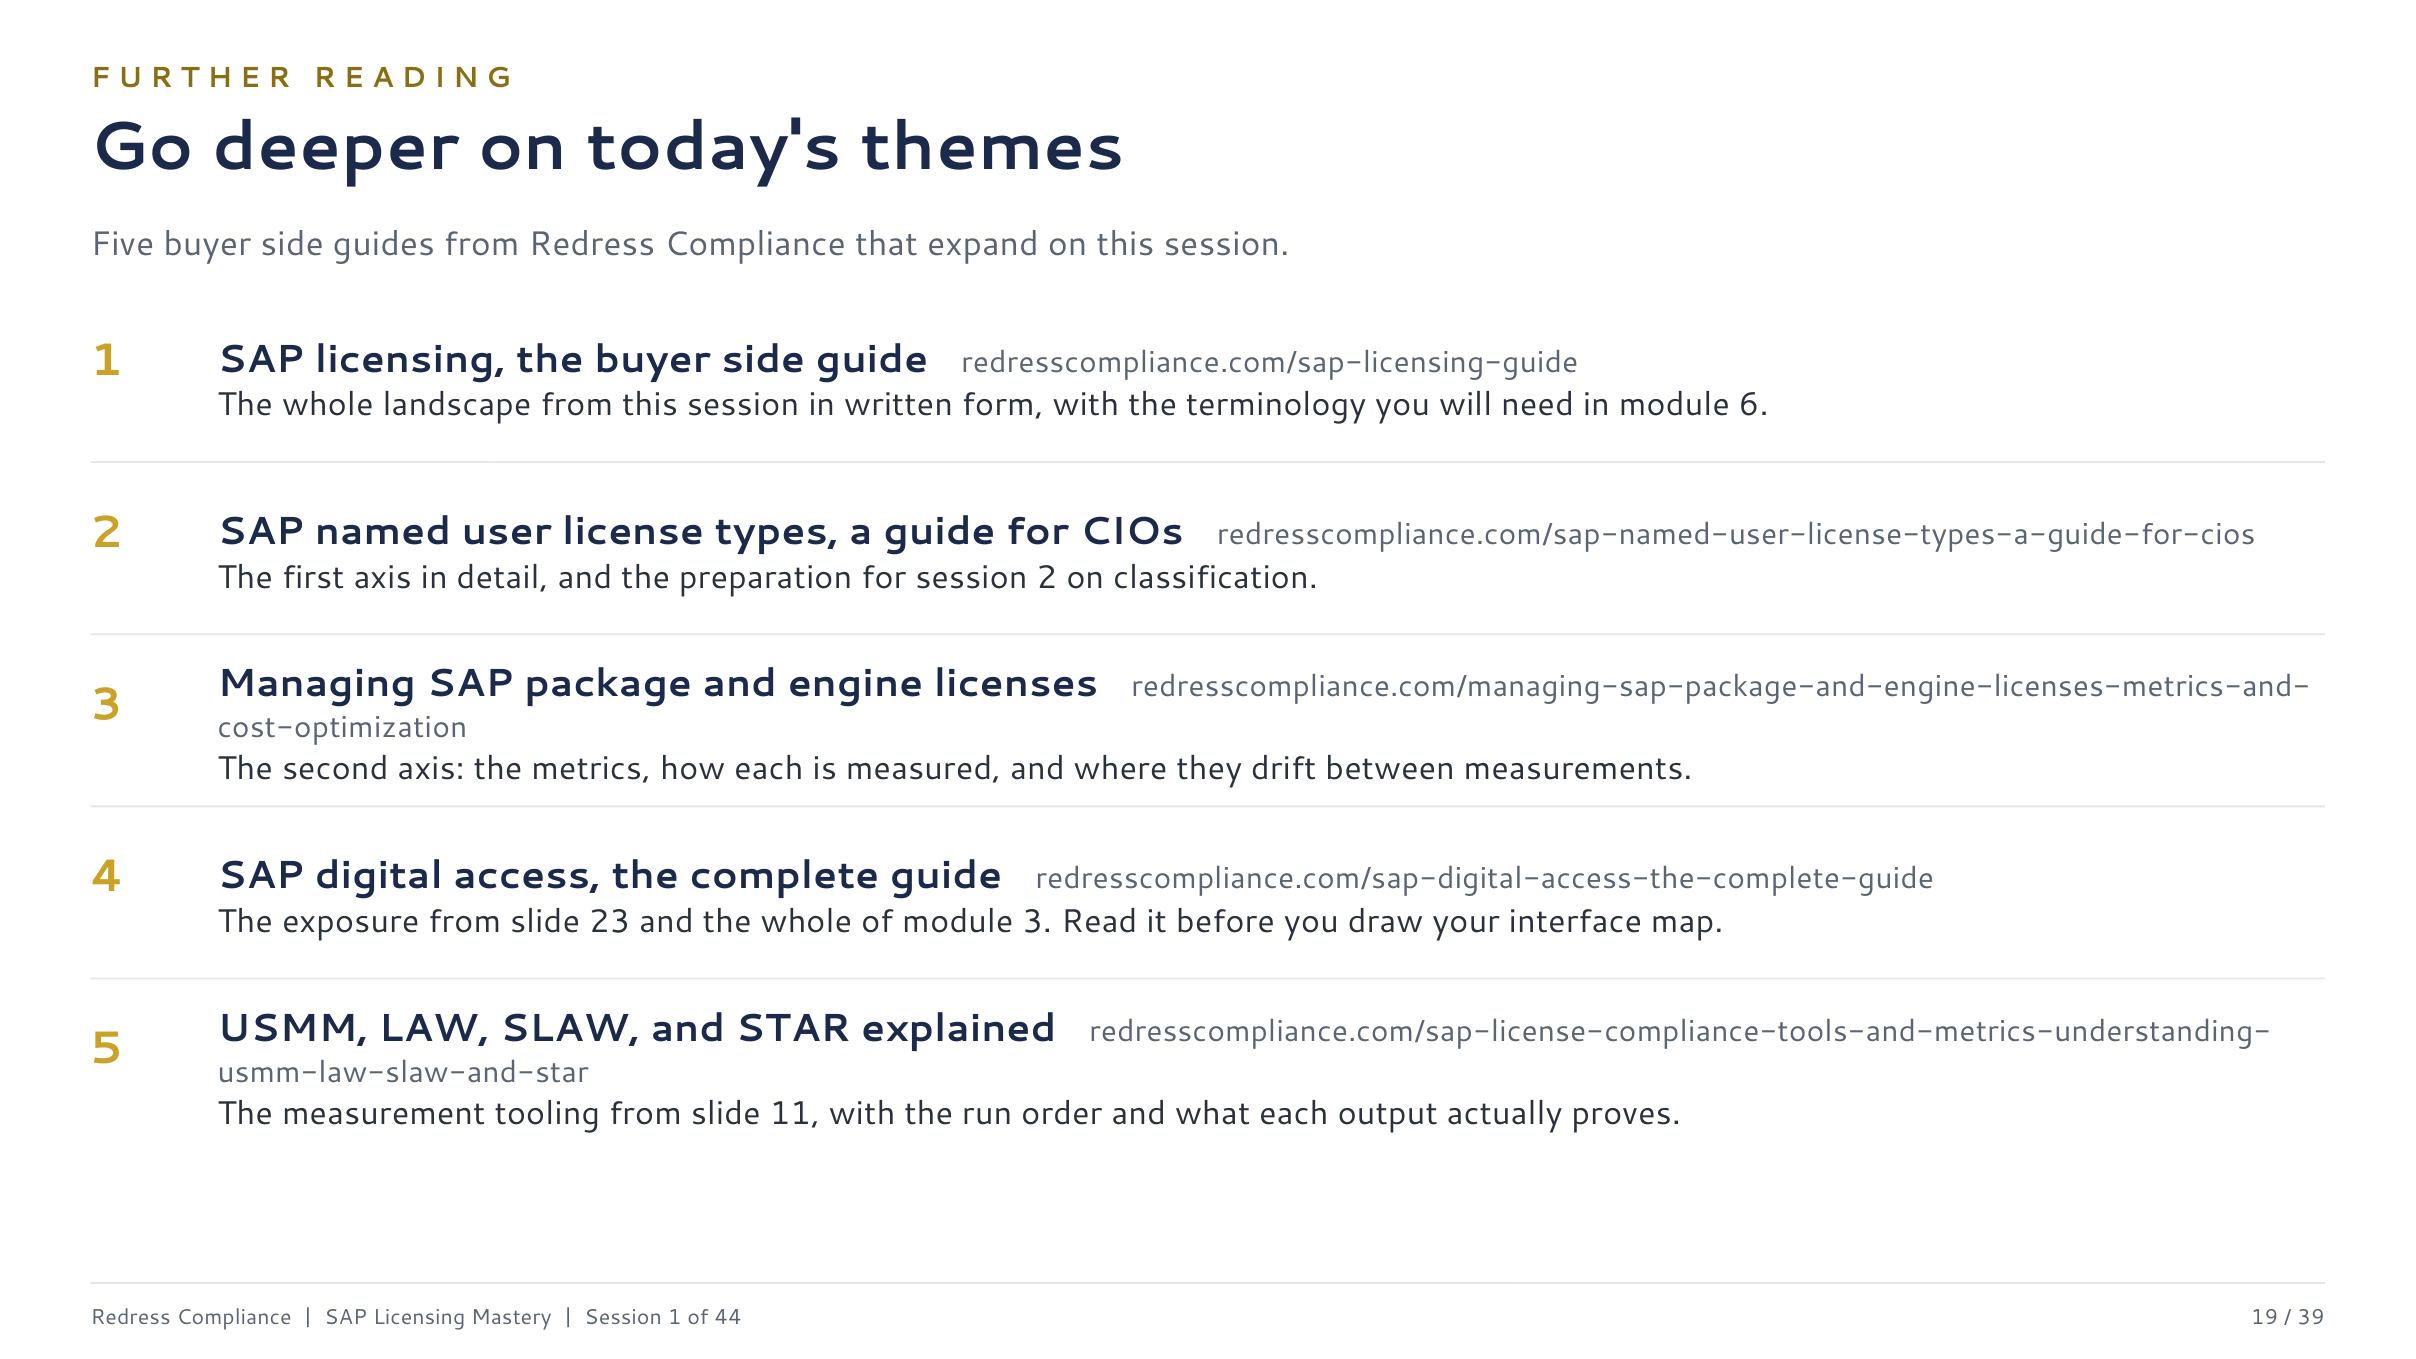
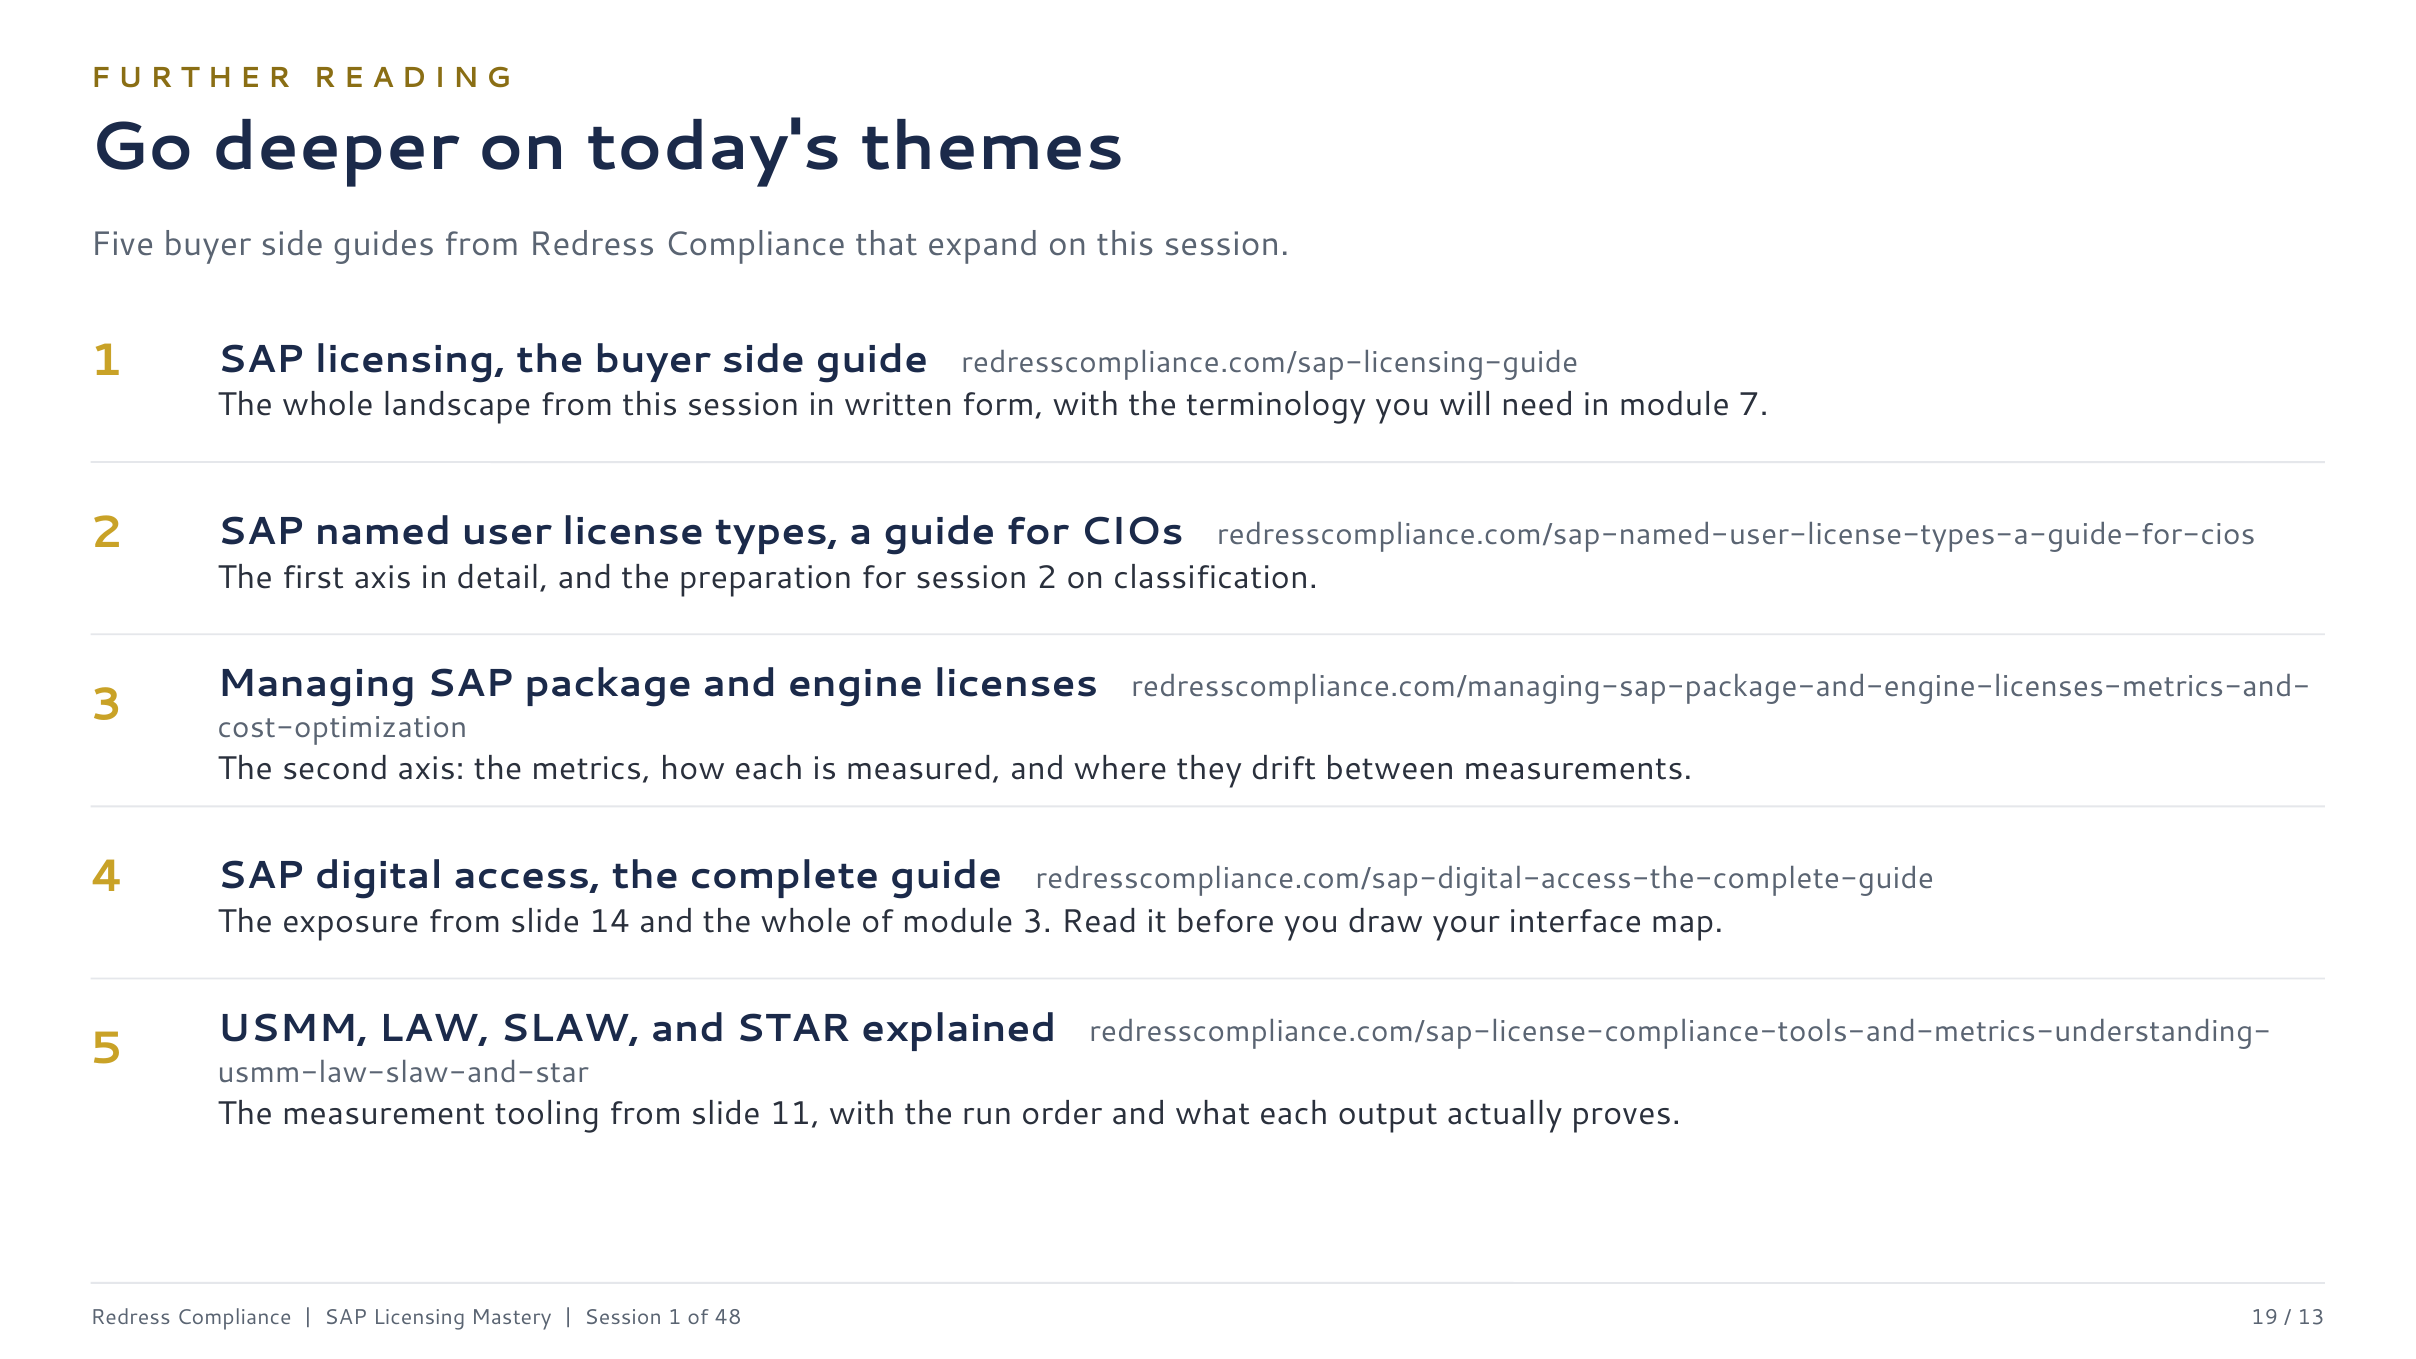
6: 6 -> 7 (1754, 405)
23: 23 -> 14 (610, 922)
44: 44 -> 48 (728, 1317)
39: 39 -> 13 (2311, 1317)
